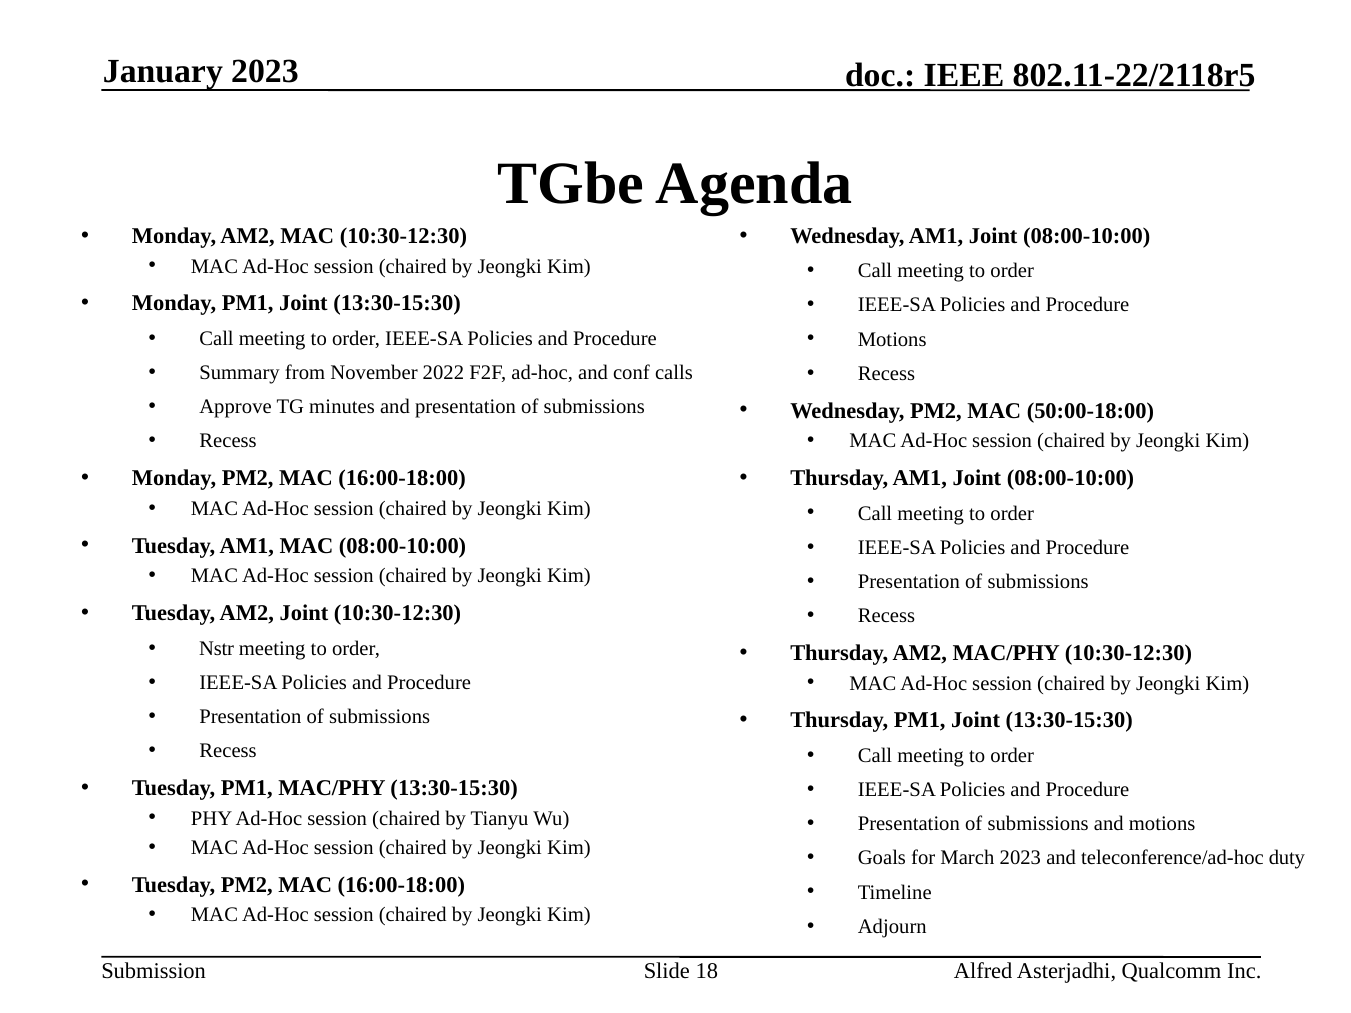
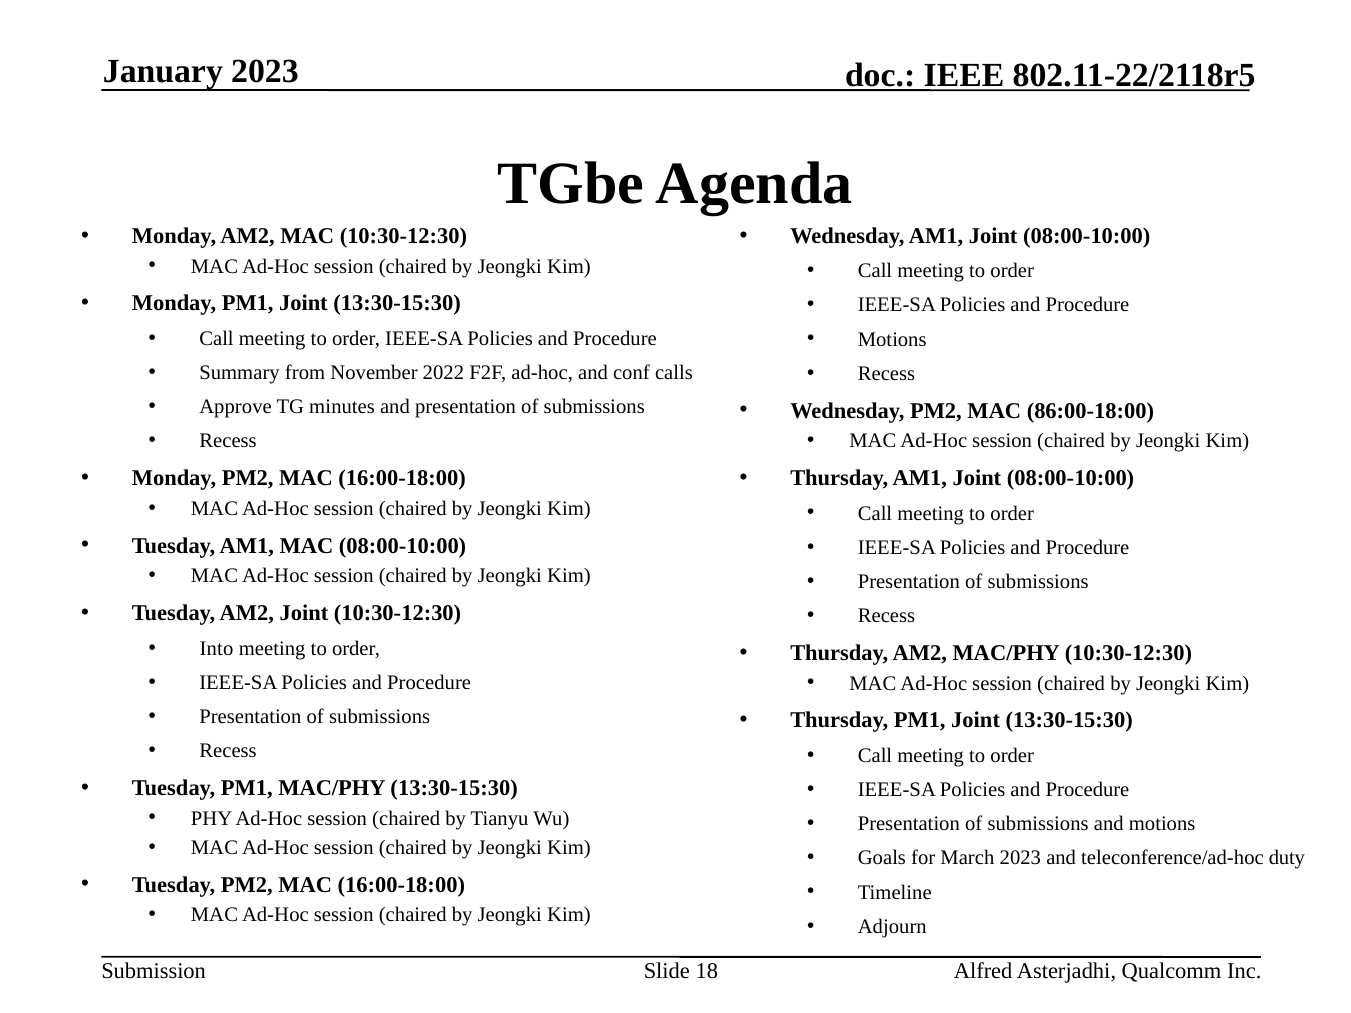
50:00-18:00: 50:00-18:00 -> 86:00-18:00 (1090, 411)
Nstr: Nstr -> Into (216, 649)
